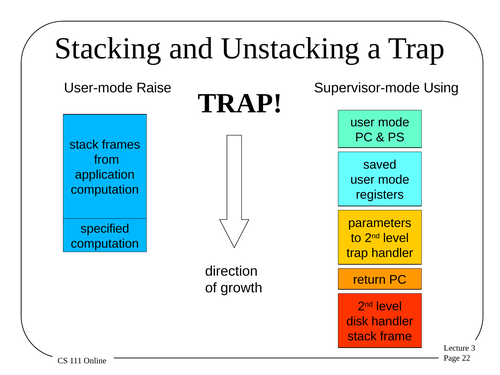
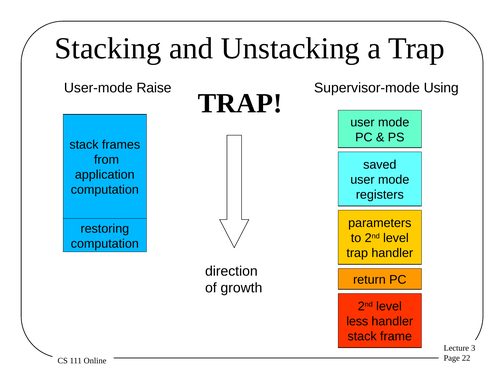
specified: specified -> restoring (105, 229)
disk: disk -> less (357, 321)
